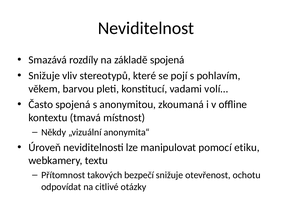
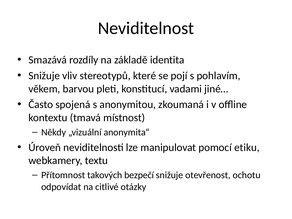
základě spojená: spojená -> identita (167, 60)
volí…: volí… -> jiné… (216, 89)
